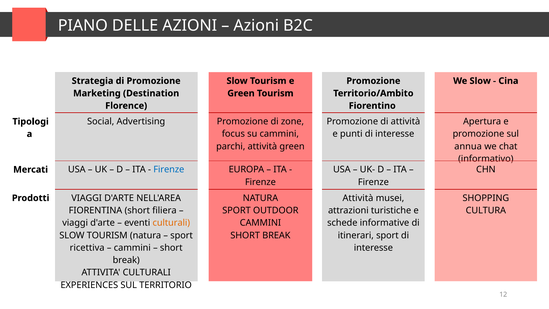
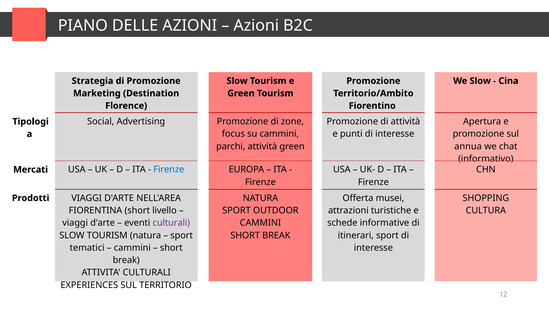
Attività: Attività -> Offerta (358, 198)
filiera: filiera -> livello (164, 210)
culturali colour: orange -> purple (171, 223)
ricettiva: ricettiva -> tematici (87, 248)
